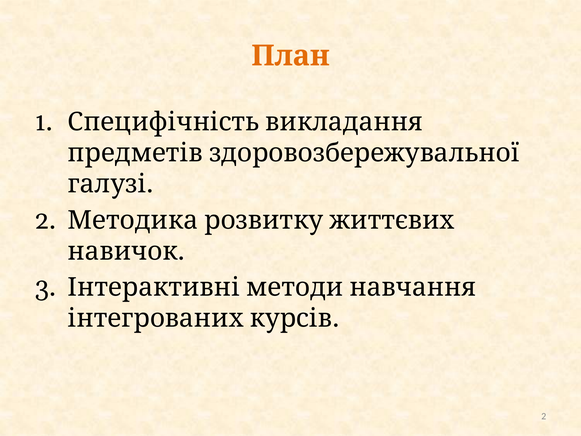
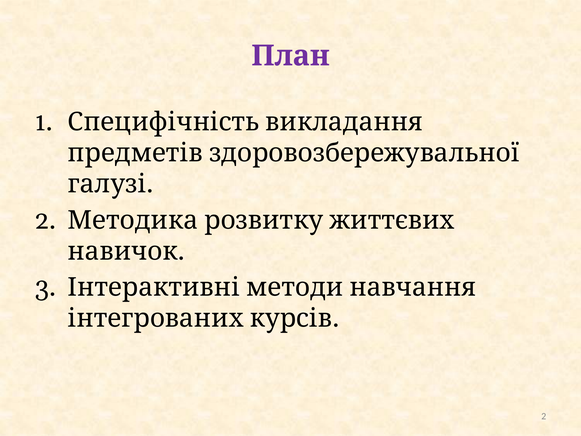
План colour: orange -> purple (290, 56)
